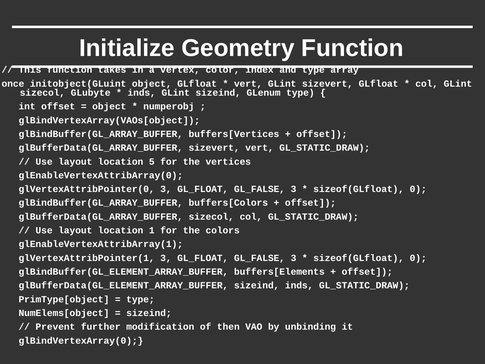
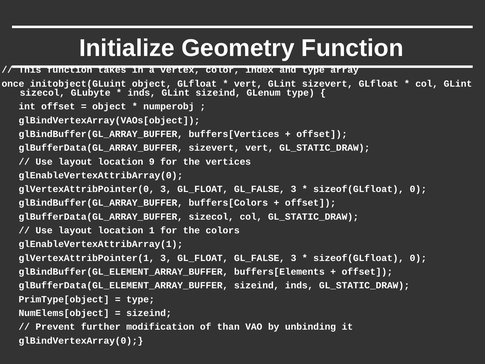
5: 5 -> 9 (152, 161)
then: then -> than (228, 327)
